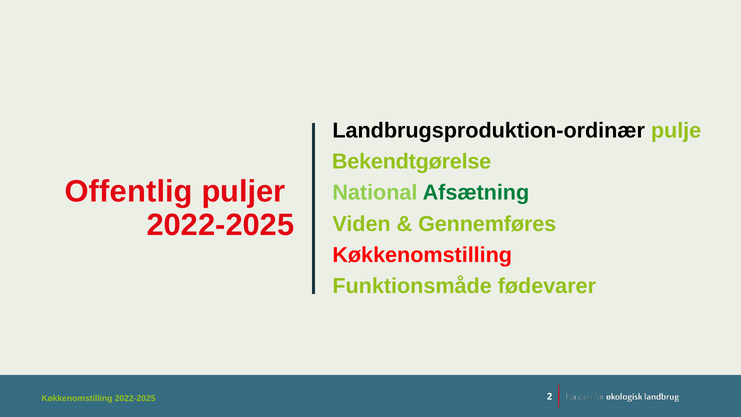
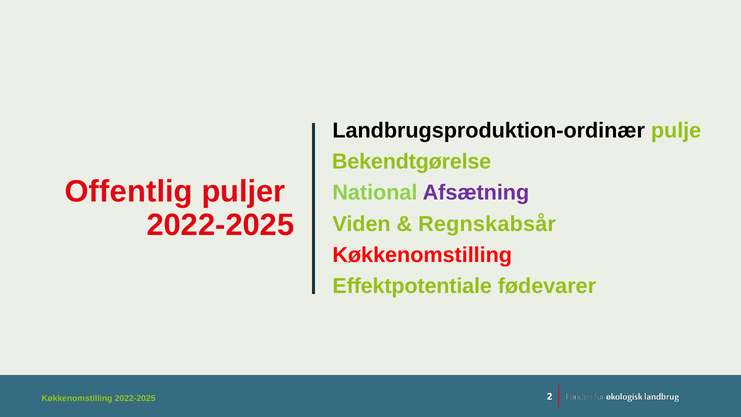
Afsætning colour: green -> purple (476, 193)
Gennemføres: Gennemføres -> Regnskabsår (487, 224)
Funktionsmåde: Funktionsmåde -> Effektpotentiale (412, 286)
